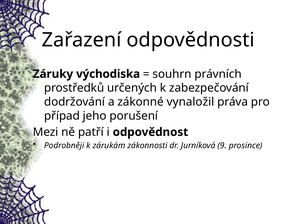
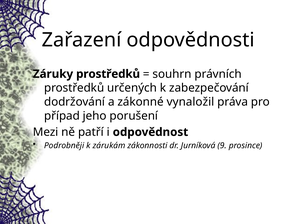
Záruky východiska: východiska -> prostředků (108, 74)
